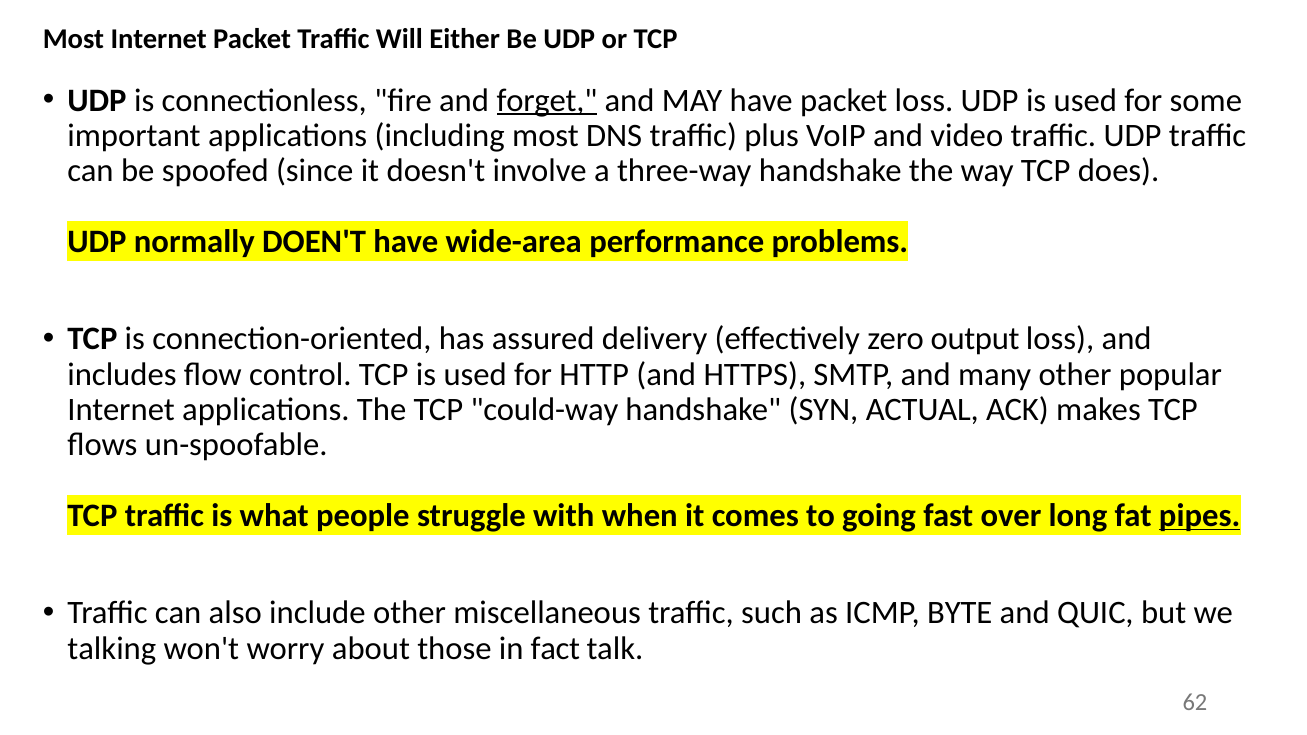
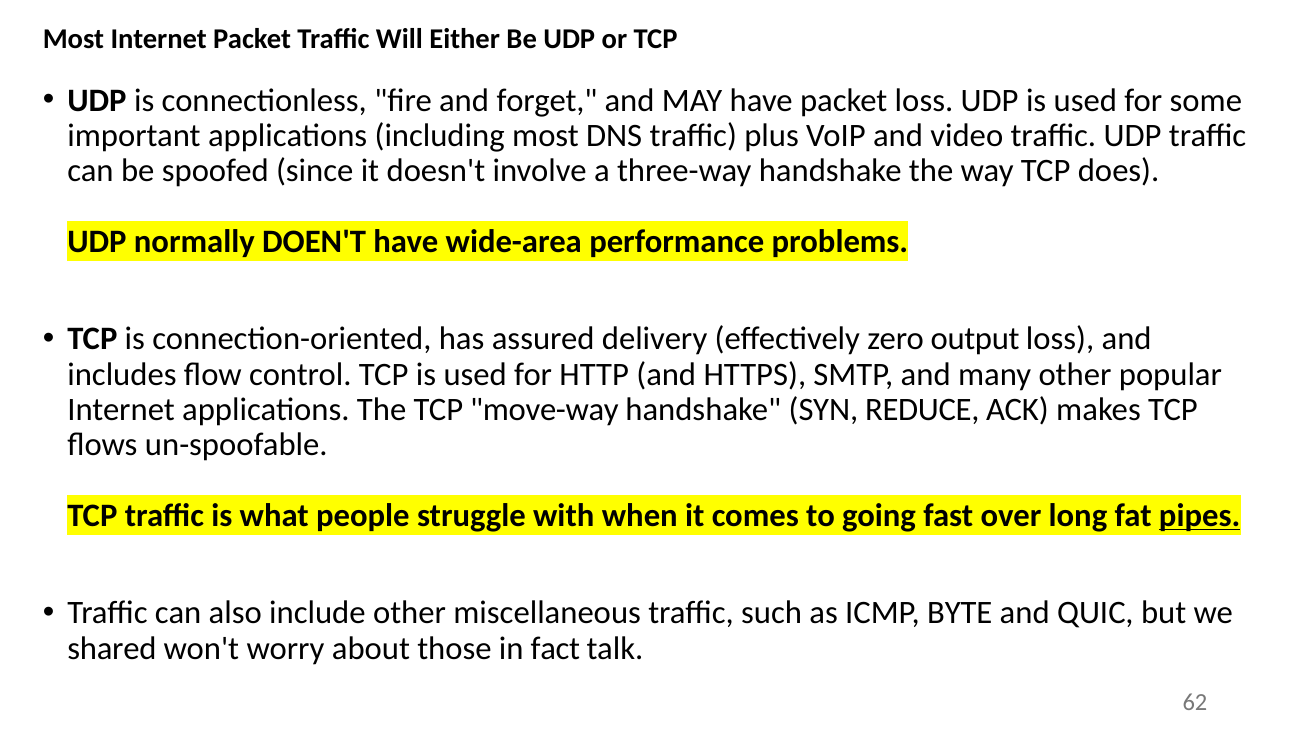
forget underline: present -> none (547, 100)
could-way: could-way -> move-way (544, 410)
ACTUAL: ACTUAL -> REDUCE (922, 410)
talking: talking -> shared (112, 649)
